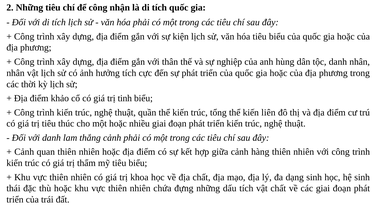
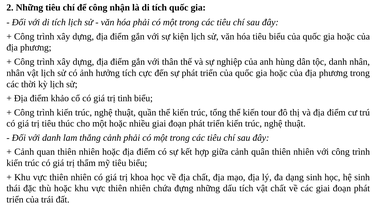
liên: liên -> tour (269, 112)
hàng: hàng -> quân (260, 152)
